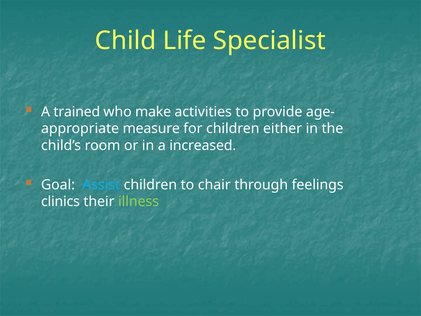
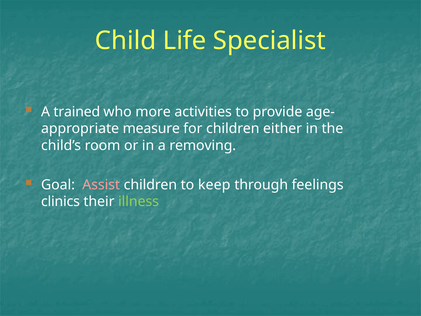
make: make -> more (153, 112)
increased: increased -> removing (203, 145)
Assist colour: light blue -> pink (101, 185)
chair: chair -> keep (214, 185)
